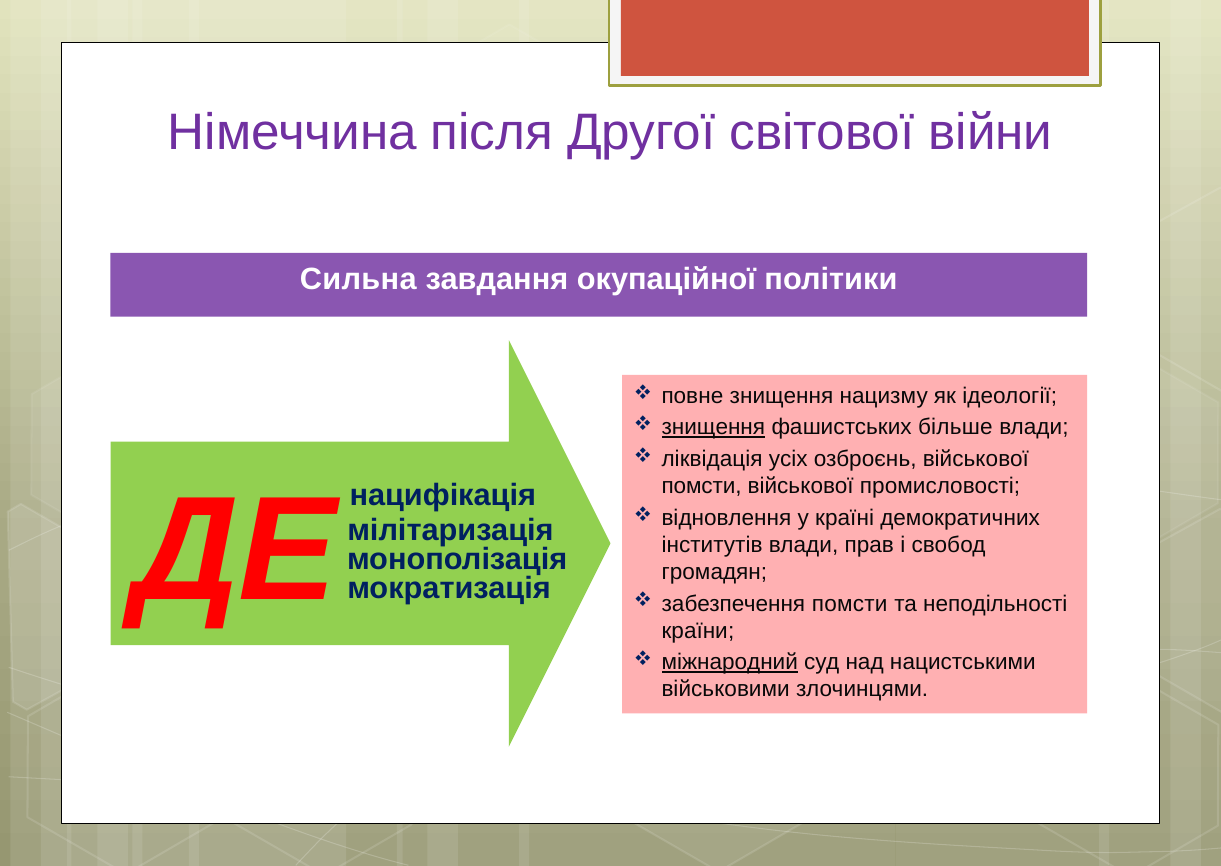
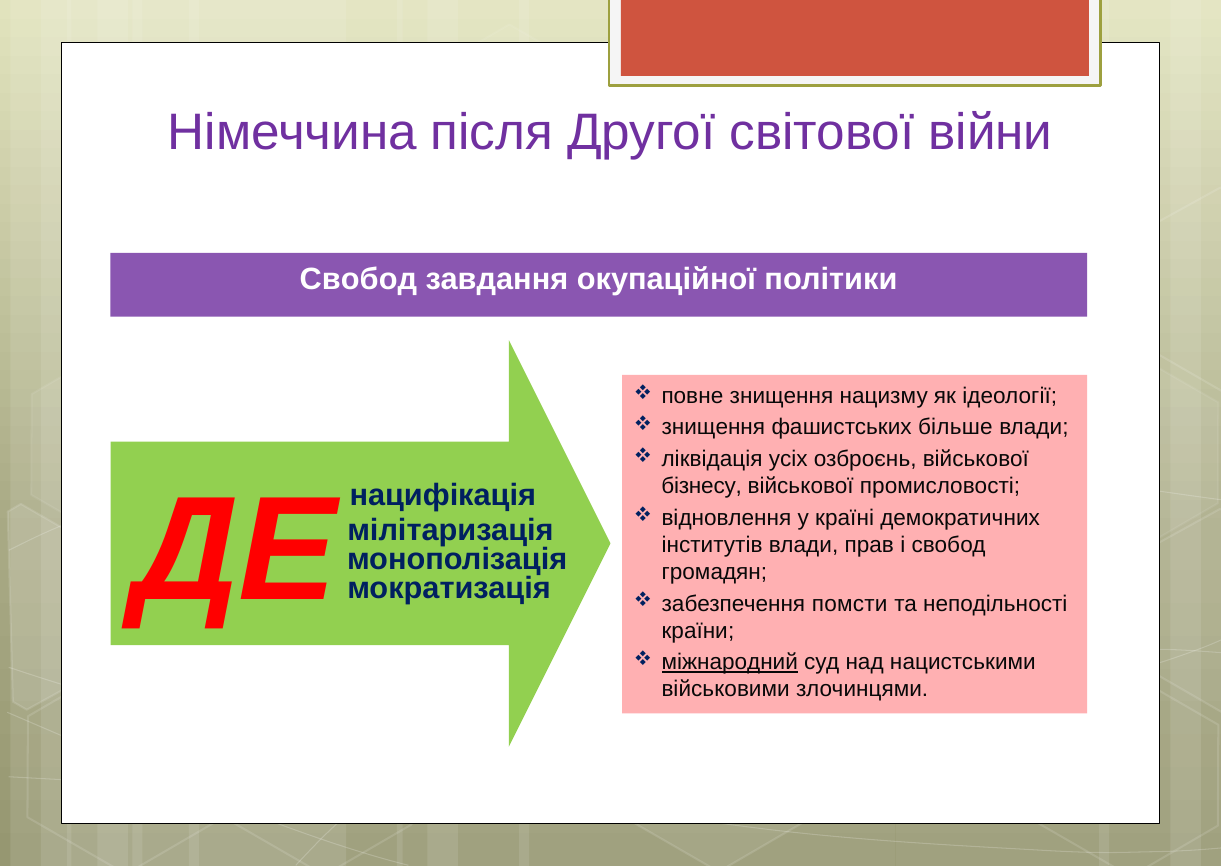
Сильна: Сильна -> Свобод (358, 279)
знищення underline: present -> none (713, 428)
помсти: помсти -> бізнесу (702, 486)
